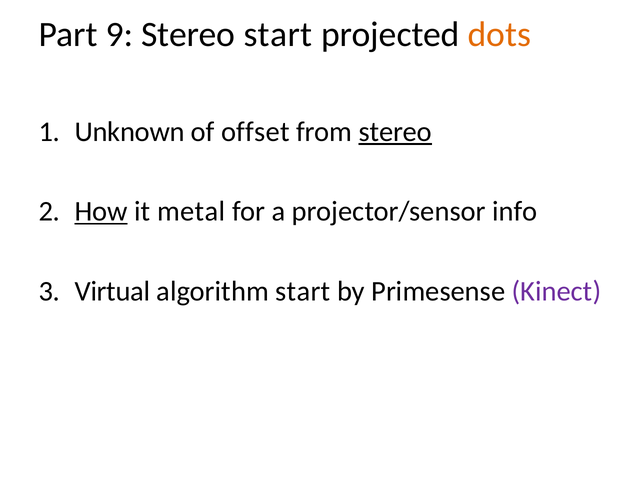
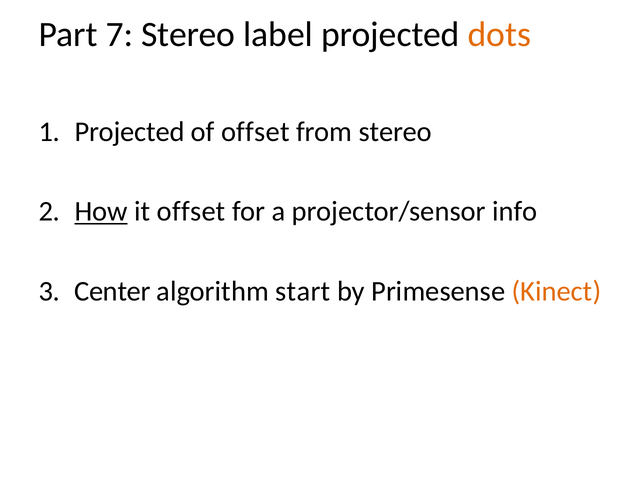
9: 9 -> 7 (119, 35)
Stereo start: start -> label (278, 35)
1 Unknown: Unknown -> Projected (130, 132)
stereo underline: present -> none (395, 132)
it metal: metal -> offset (191, 212)
Virtual: Virtual -> Center (112, 292)
Kinect colour: purple -> orange (556, 292)
